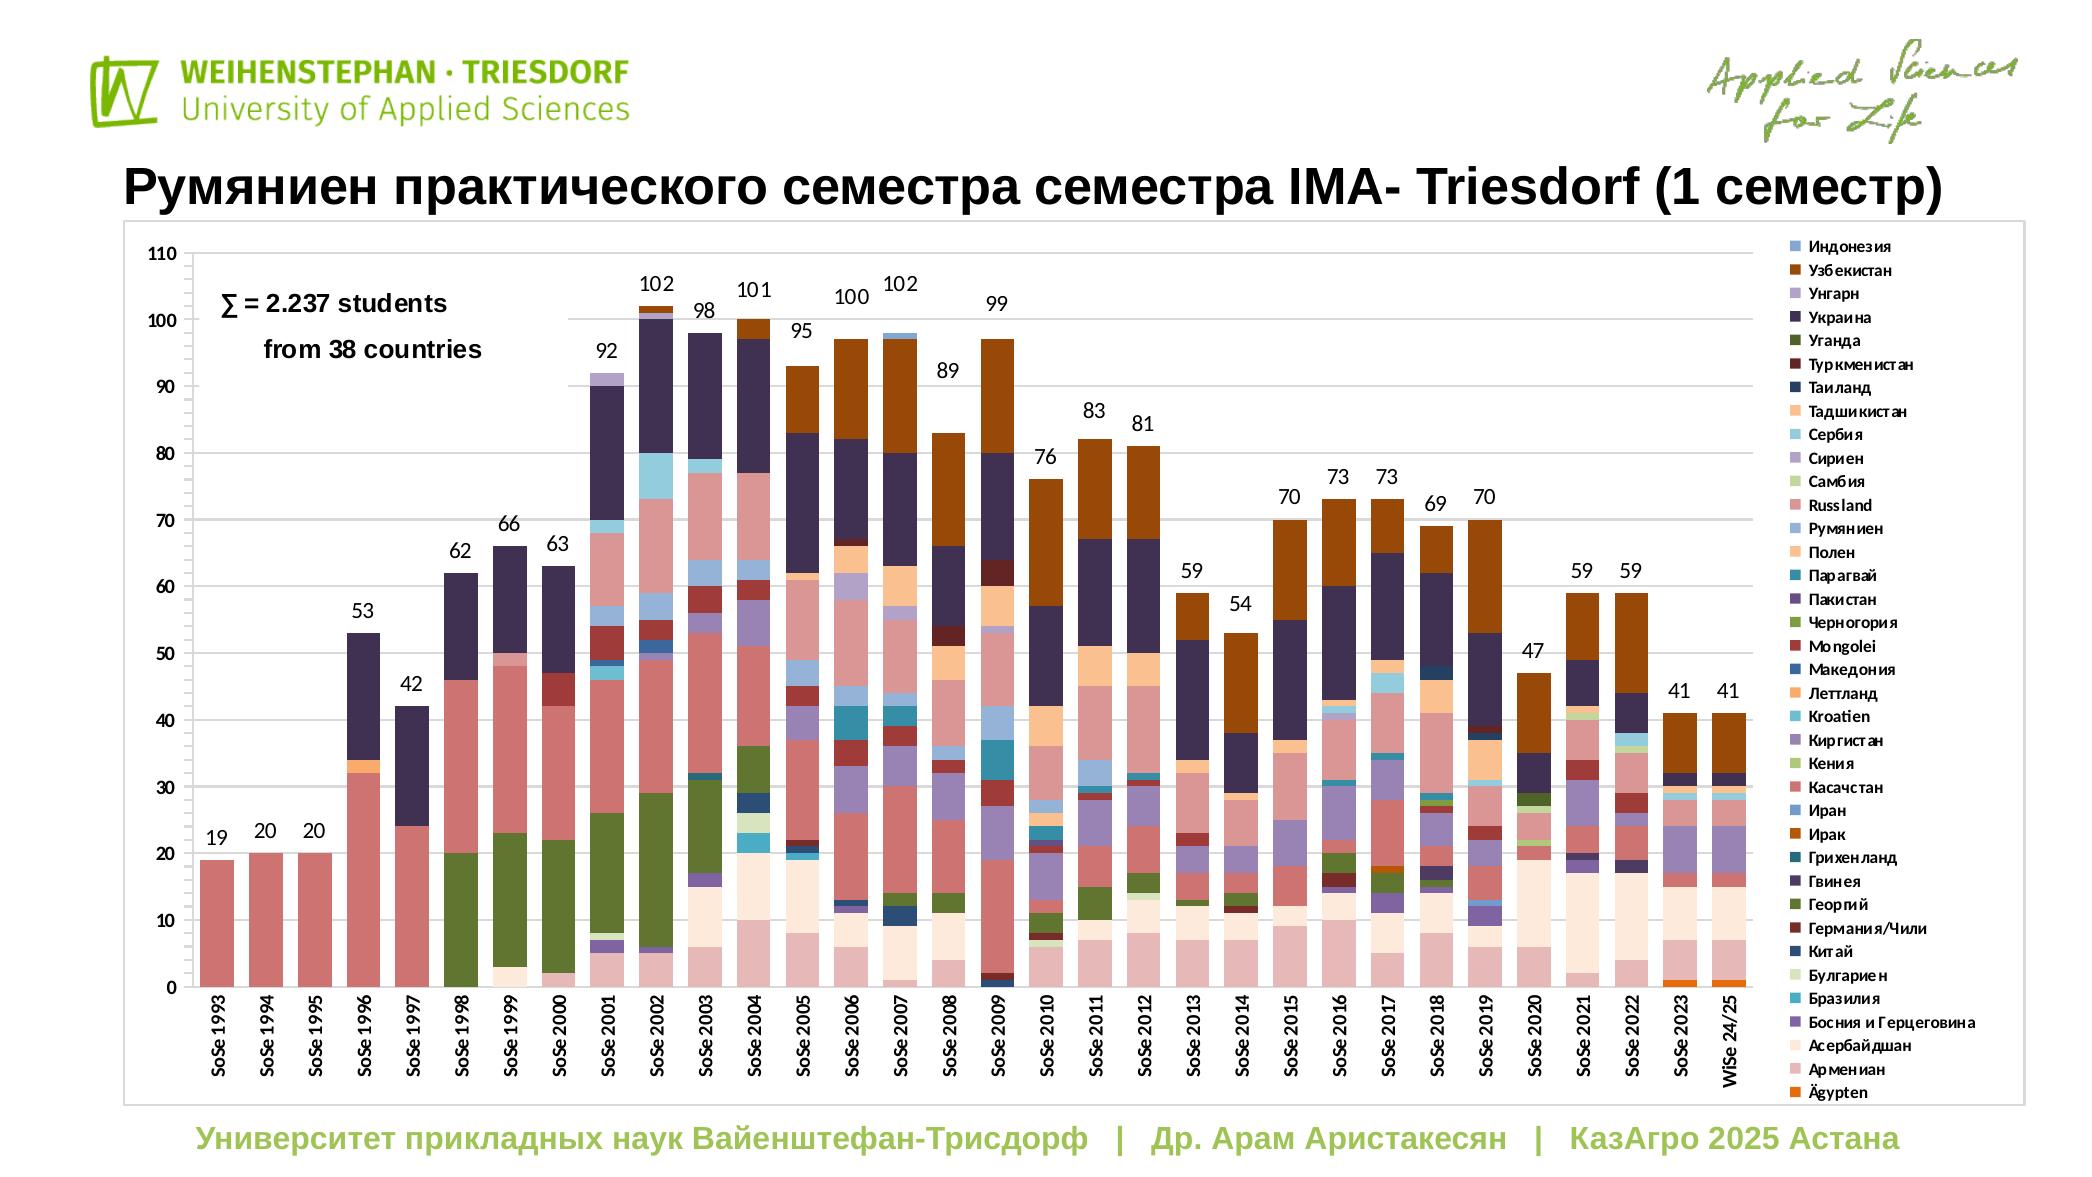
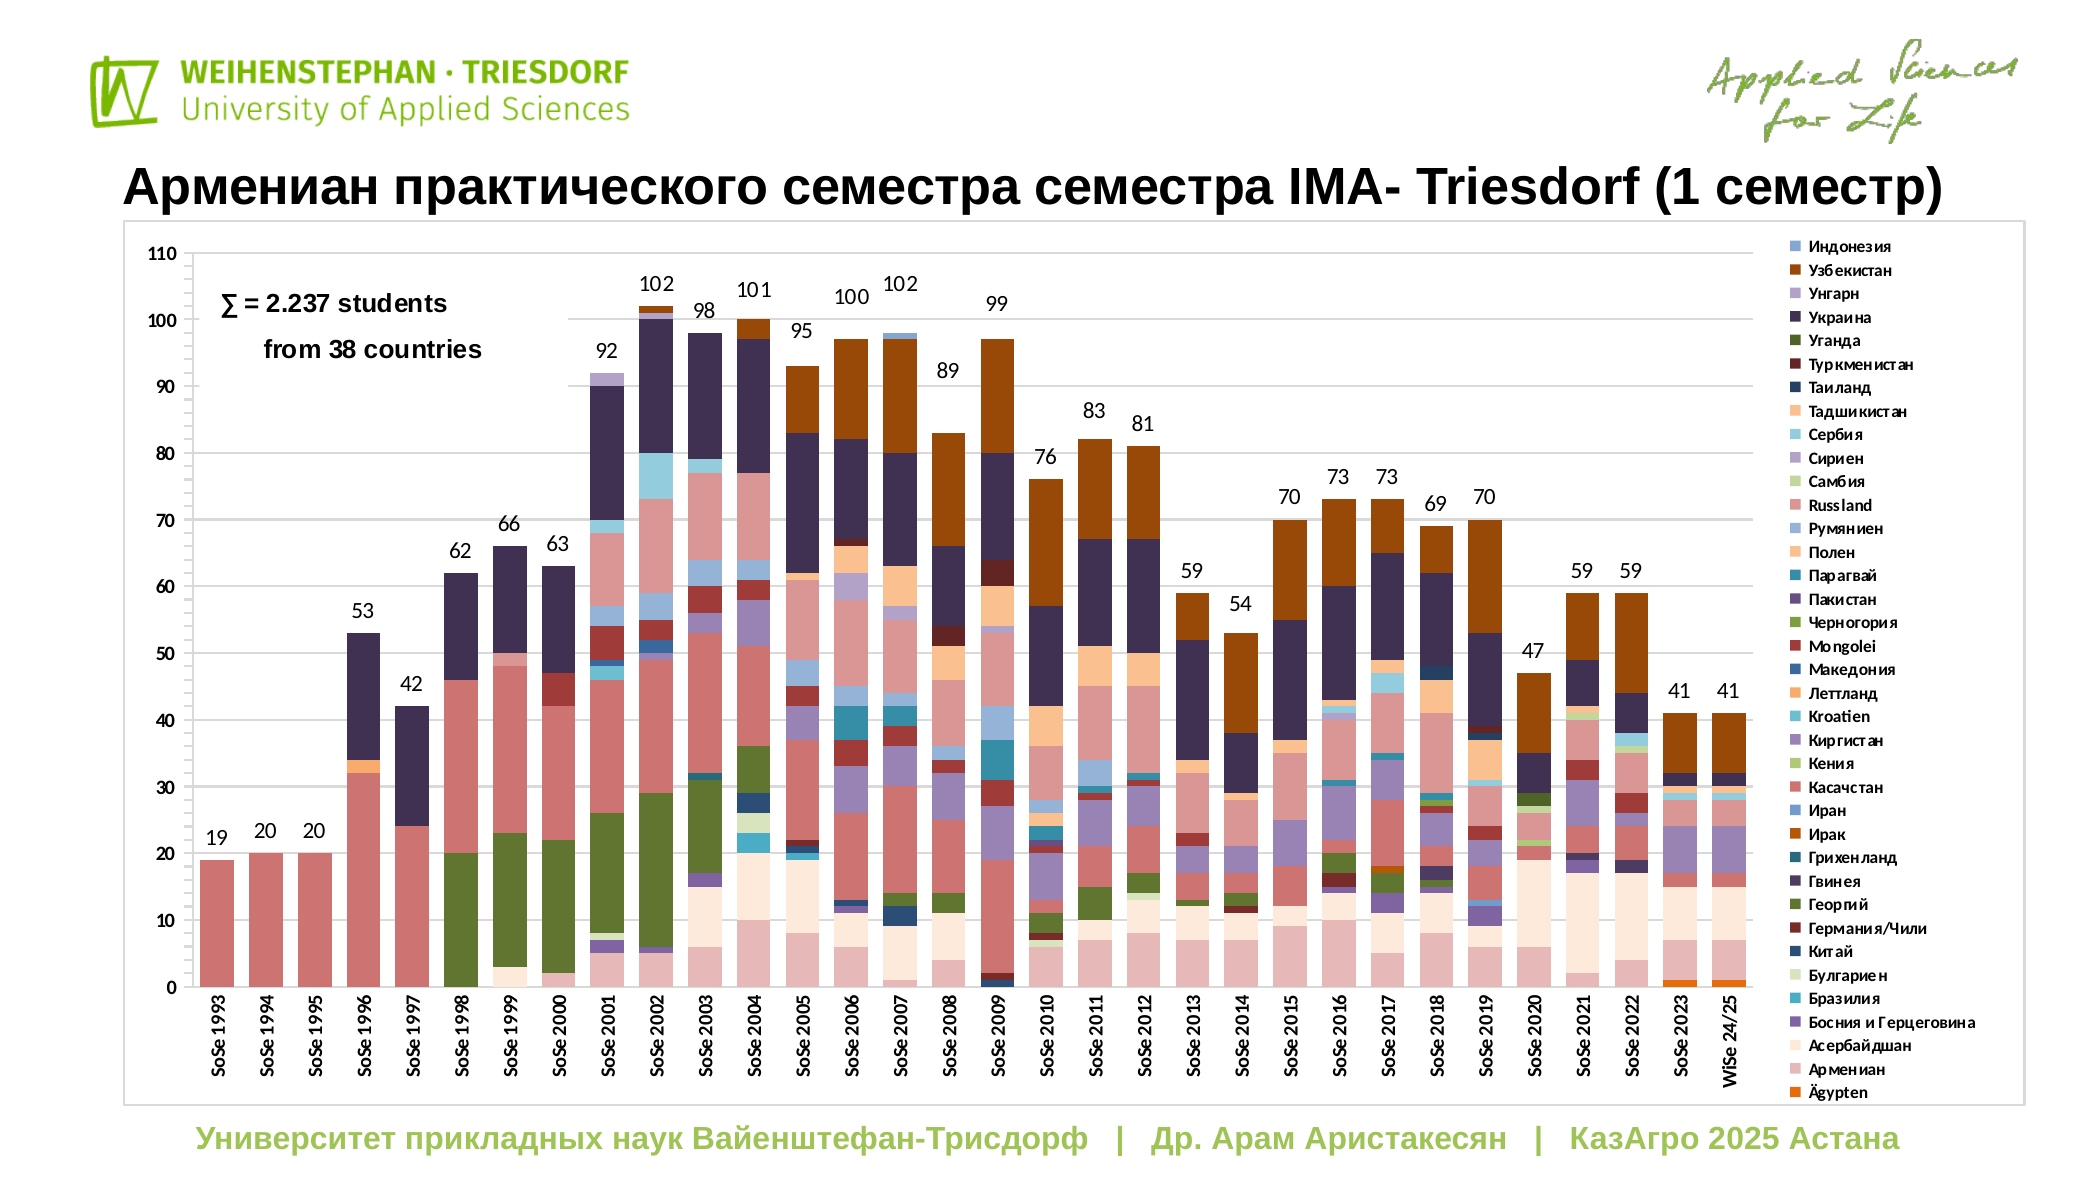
Румяниен: Румяниен -> Армениан (252, 188)
